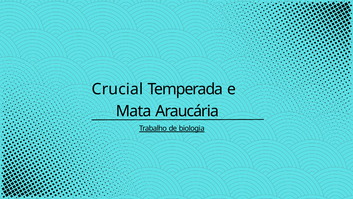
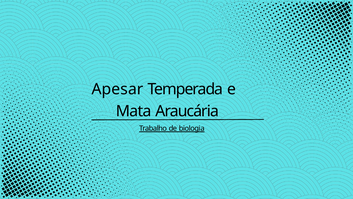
Crucial: Crucial -> Apesar (117, 89)
